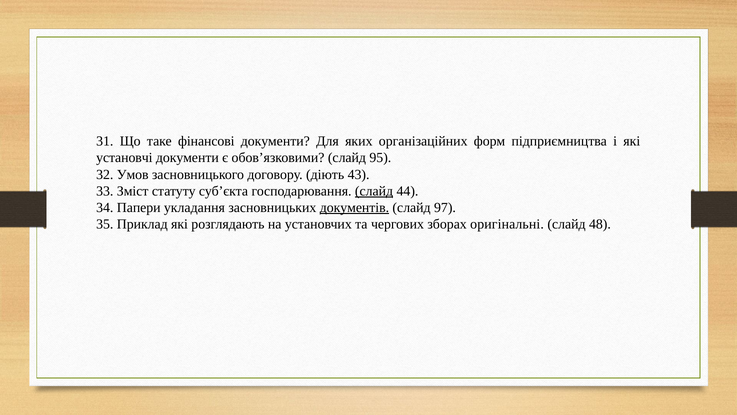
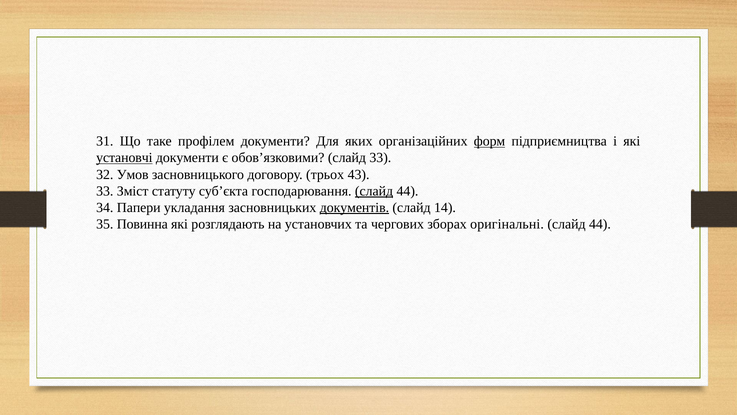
фінансові: фінансові -> профілем (206, 141)
форм underline: none -> present (490, 141)
установчі underline: none -> present (124, 158)
слайд 95: 95 -> 33 (380, 158)
діють: діють -> трьох (325, 174)
97: 97 -> 14 (445, 207)
Приклад: Приклад -> Повинна (142, 224)
48: 48 -> 44 (600, 224)
